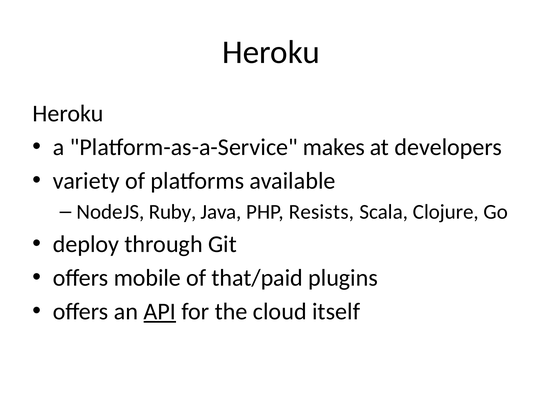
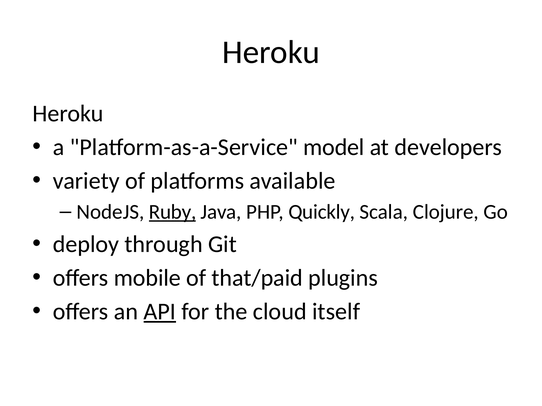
makes: makes -> model (334, 147)
Ruby underline: none -> present (173, 212)
Resists: Resists -> Quickly (322, 212)
